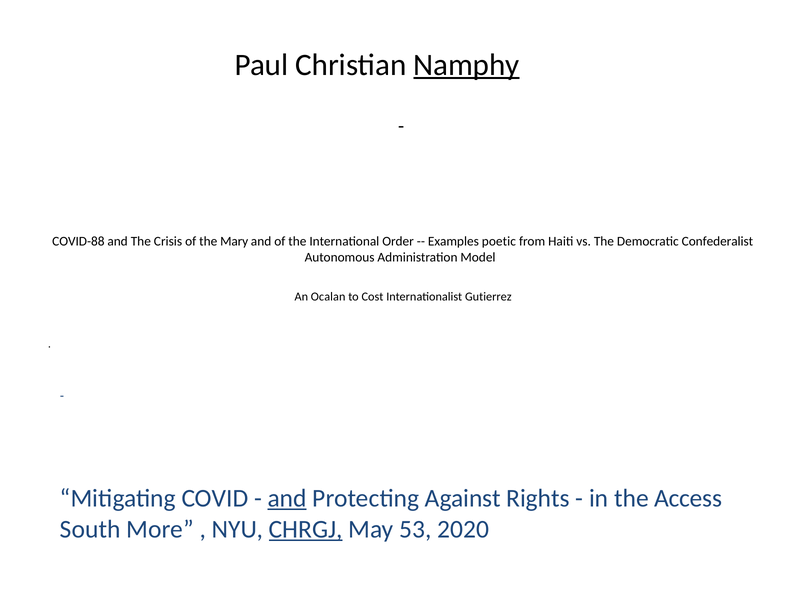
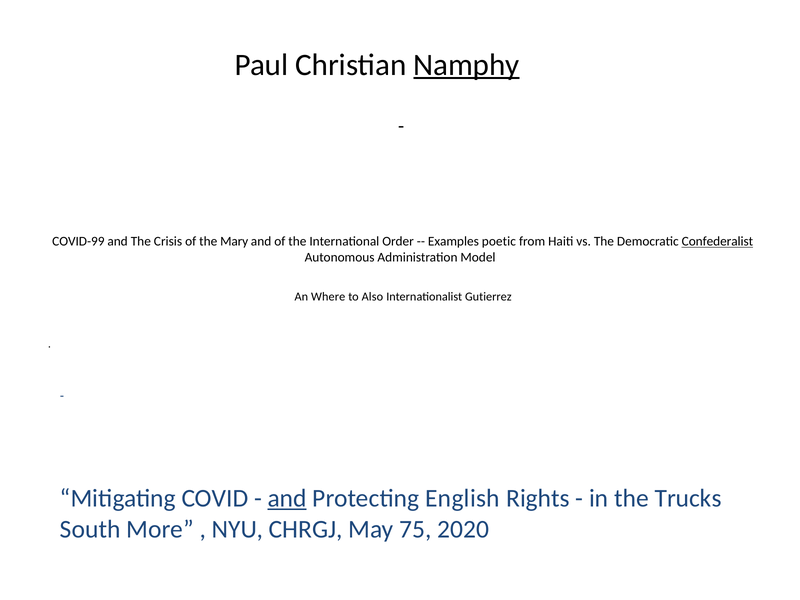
COVID-88: COVID-88 -> COVID-99 (78, 242)
Confederalist underline: none -> present (717, 242)
Ocalan: Ocalan -> Where (328, 297)
Cost: Cost -> Also (372, 297)
Against: Against -> English (463, 498)
Access: Access -> Trucks (688, 498)
CHRGJ underline: present -> none (306, 529)
53: 53 -> 75 (415, 529)
